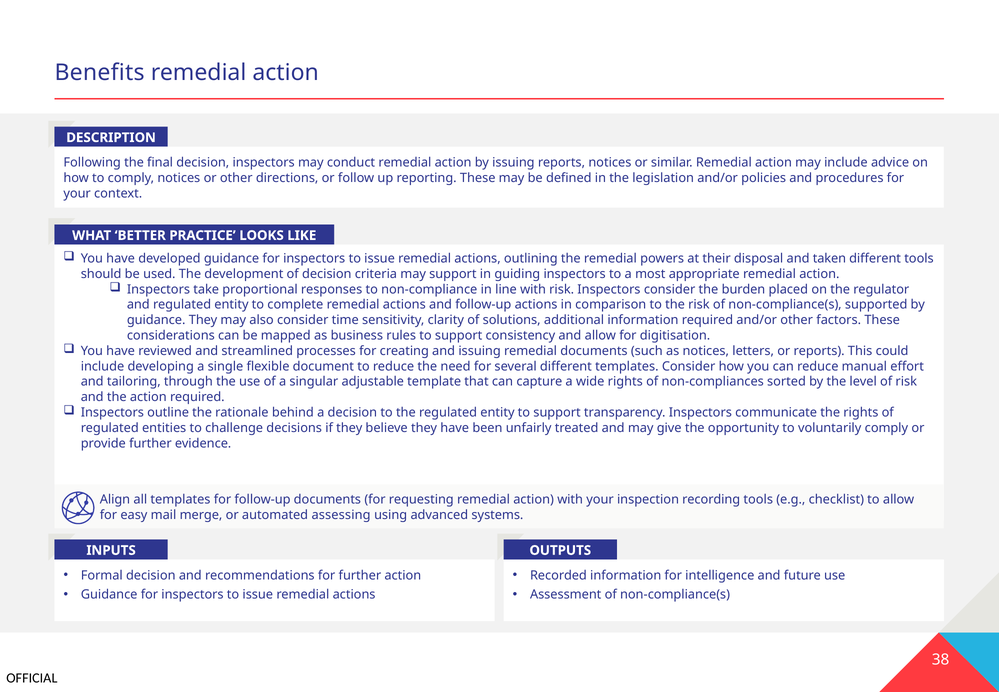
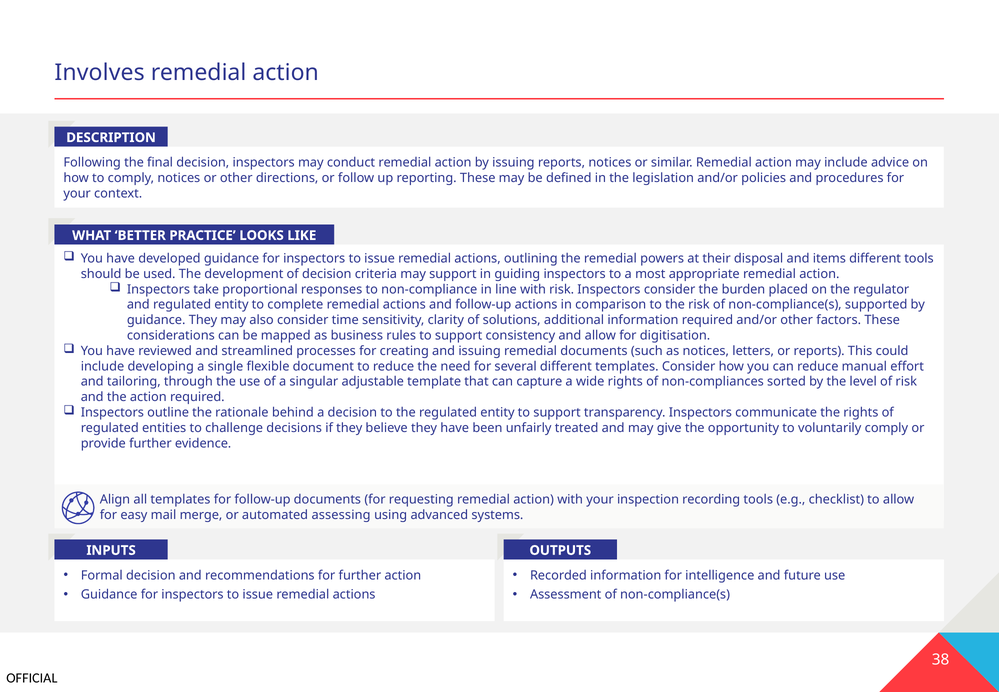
Benefits: Benefits -> Involves (100, 73)
taken: taken -> items (829, 258)
